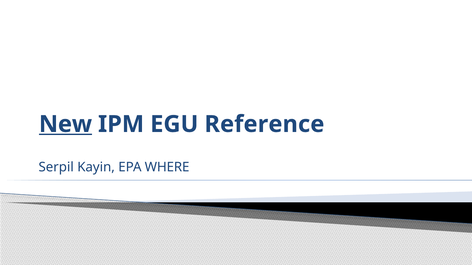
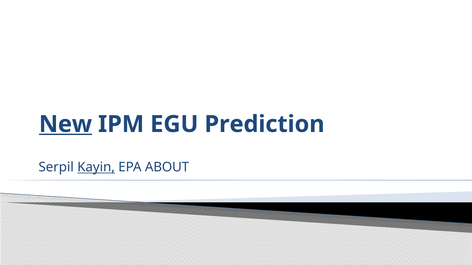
Reference: Reference -> Prediction (265, 124)
Kayin underline: none -> present (96, 168)
WHERE: WHERE -> ABOUT (167, 168)
